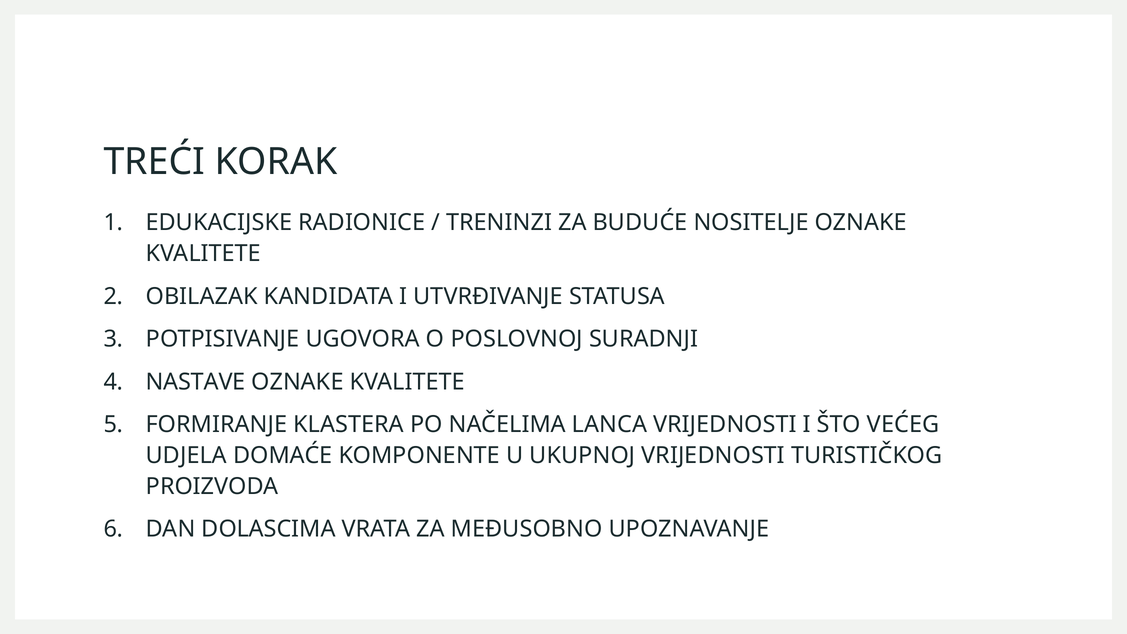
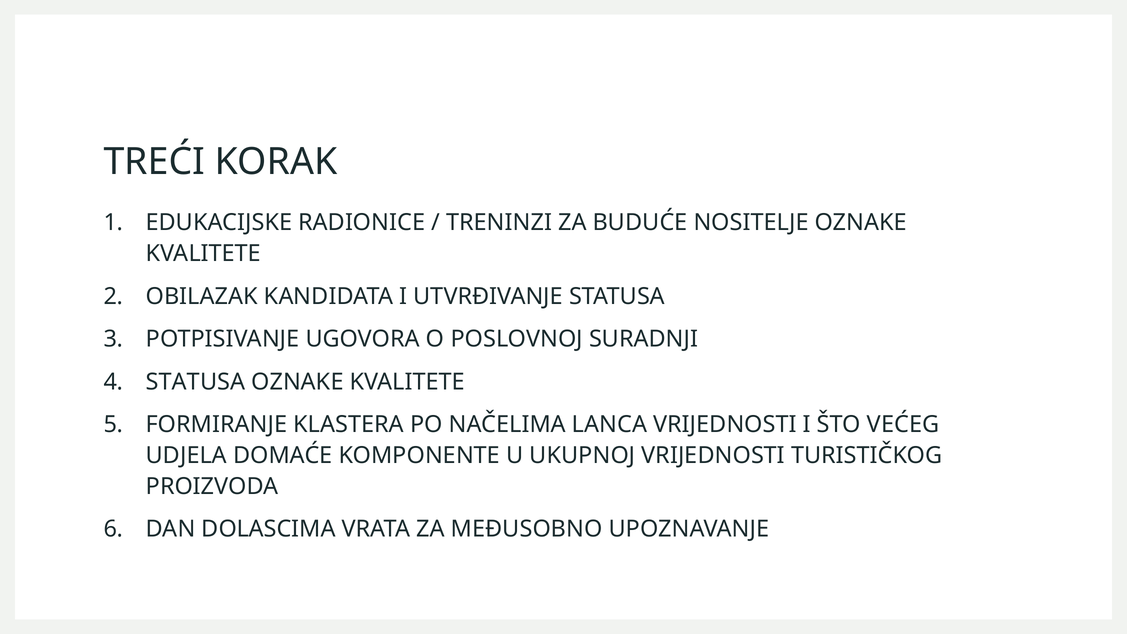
NASTAVE: NASTAVE -> STATUSA (196, 382)
